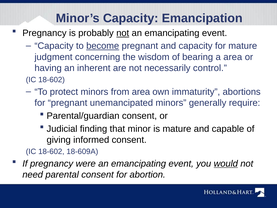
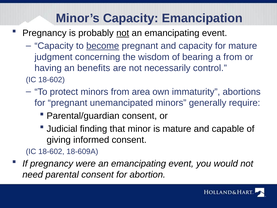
a area: area -> from (233, 57)
inherent: inherent -> benefits (94, 68)
would underline: present -> none (226, 163)
